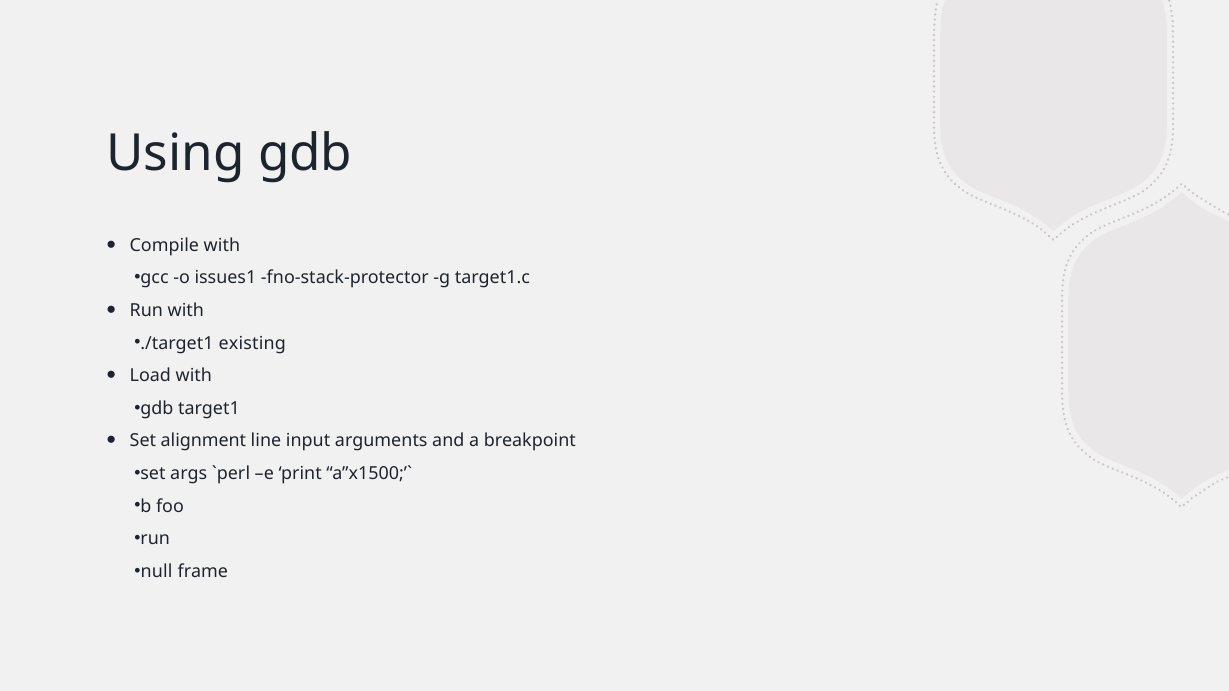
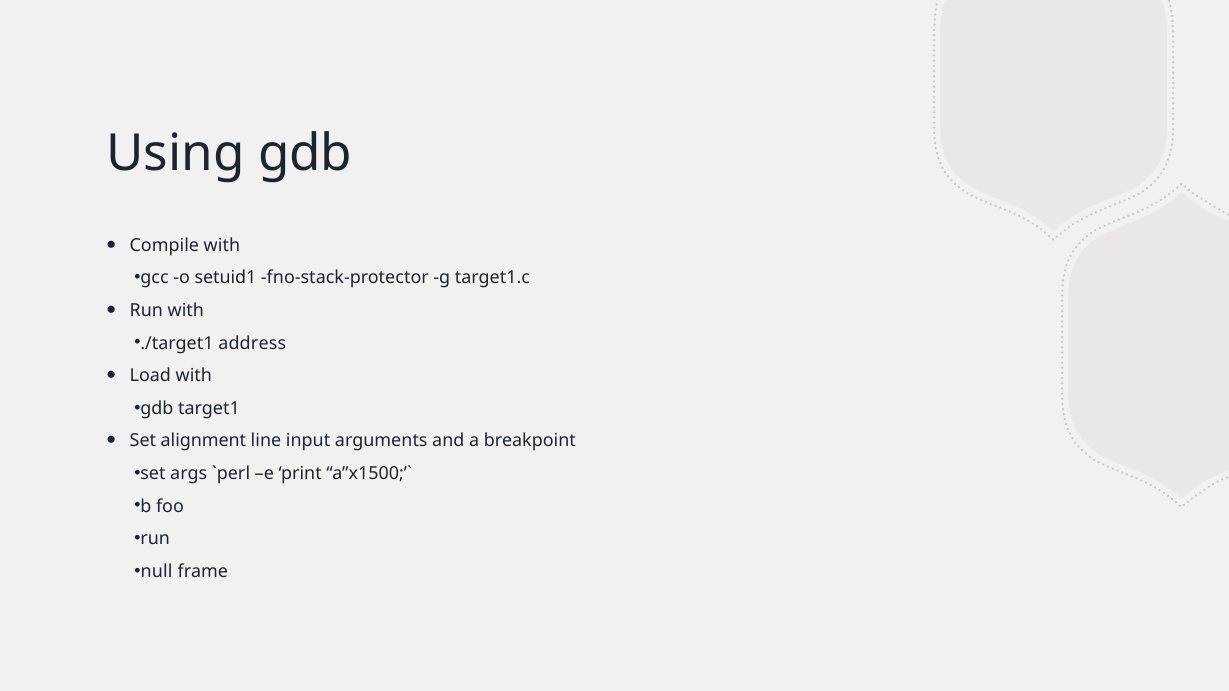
issues1: issues1 -> setuid1 (225, 278)
existing: existing -> address (252, 343)
